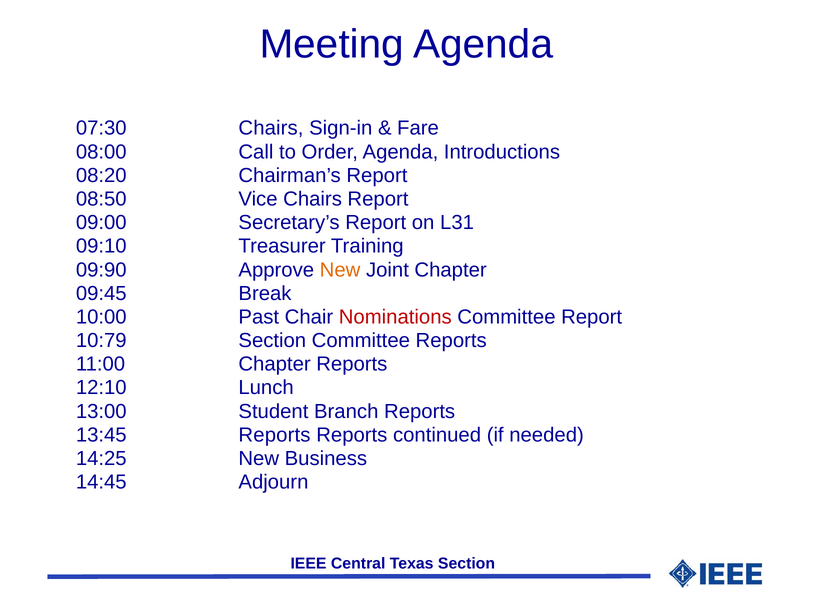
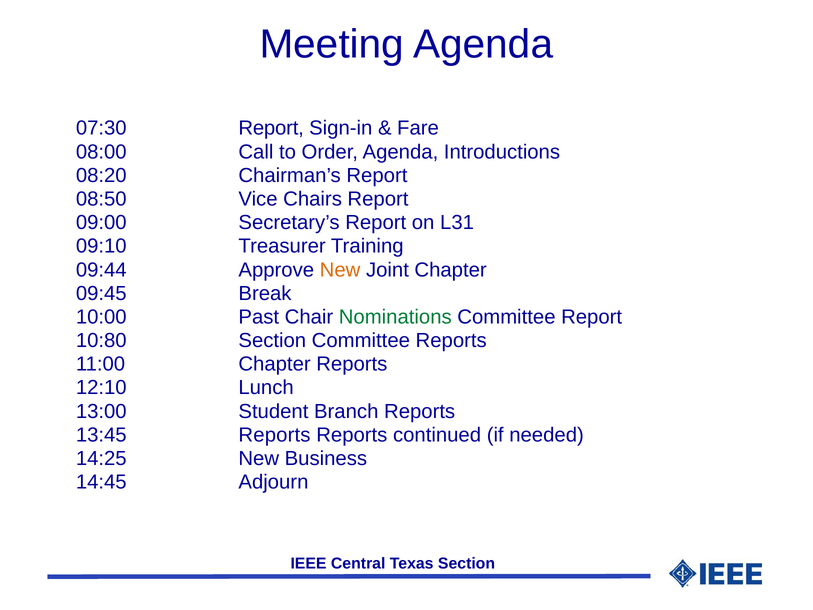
07:30 Chairs: Chairs -> Report (271, 128)
09:90: 09:90 -> 09:44 (101, 270)
Nominations colour: red -> green (395, 317)
10:79: 10:79 -> 10:80 (101, 340)
